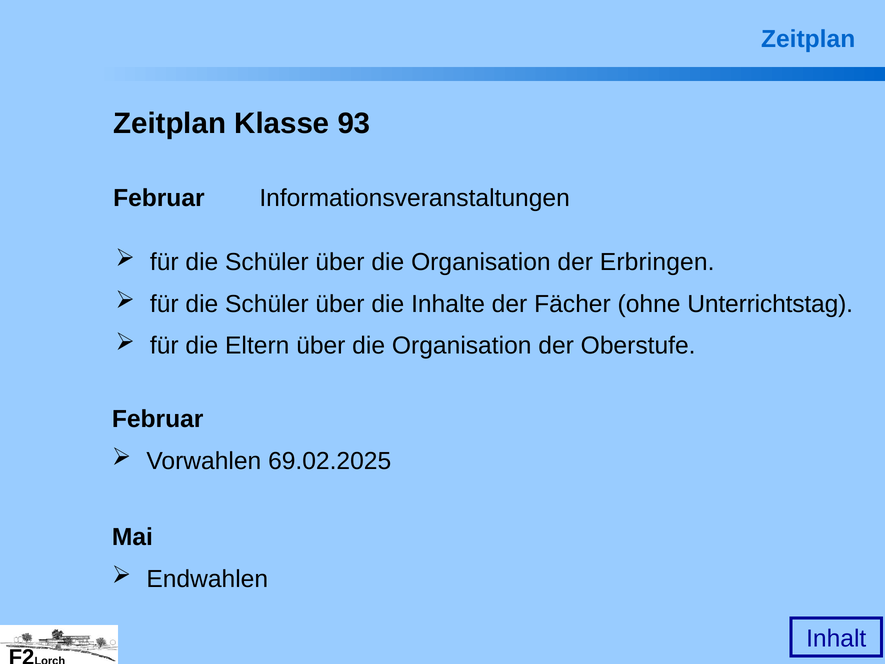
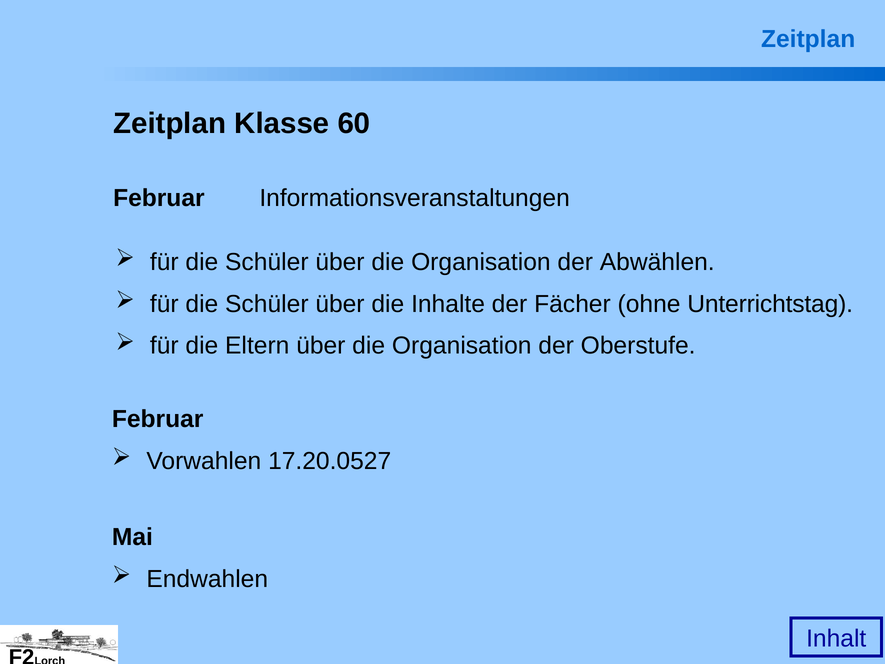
93: 93 -> 60 (354, 123)
Erbringen: Erbringen -> Abwählen (657, 262)
69.02.2025: 69.02.2025 -> 17.20.0527 (330, 461)
